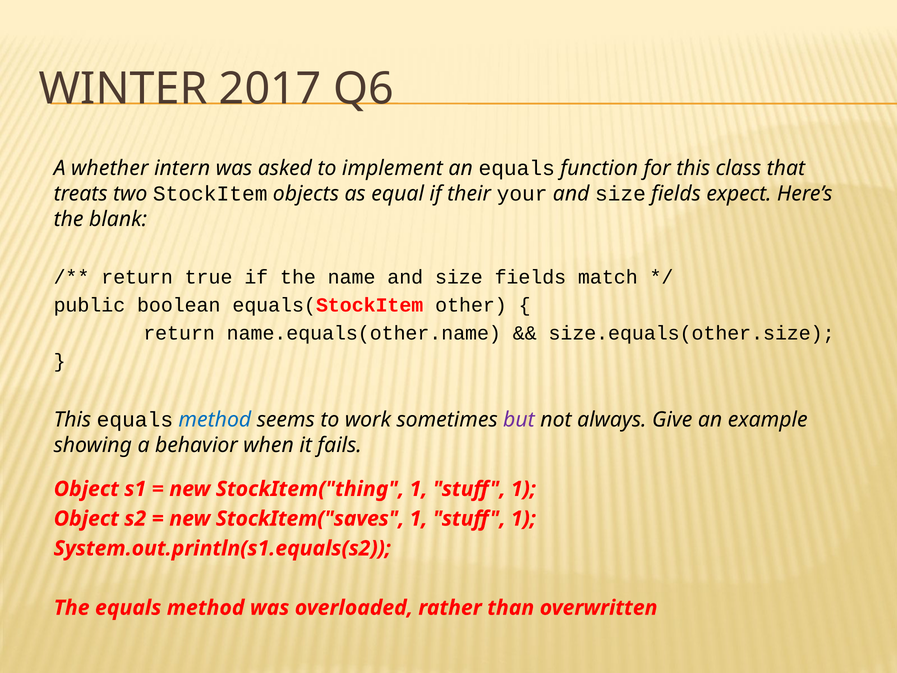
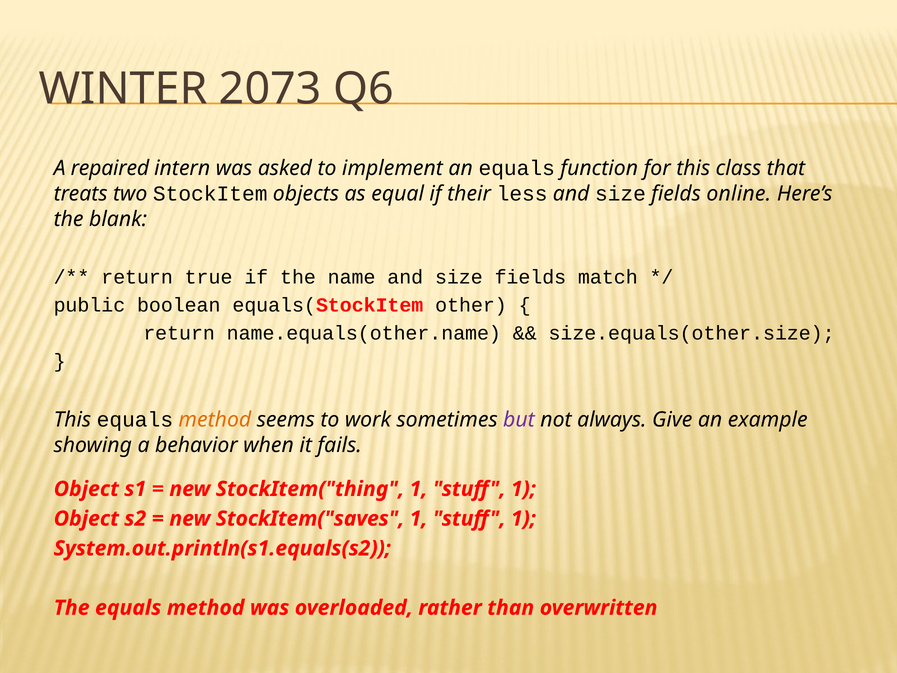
2017: 2017 -> 2073 (270, 89)
whether: whether -> repaired (110, 168)
your: your -> less (522, 194)
expect: expect -> online (739, 194)
method colour: blue -> orange (215, 420)
